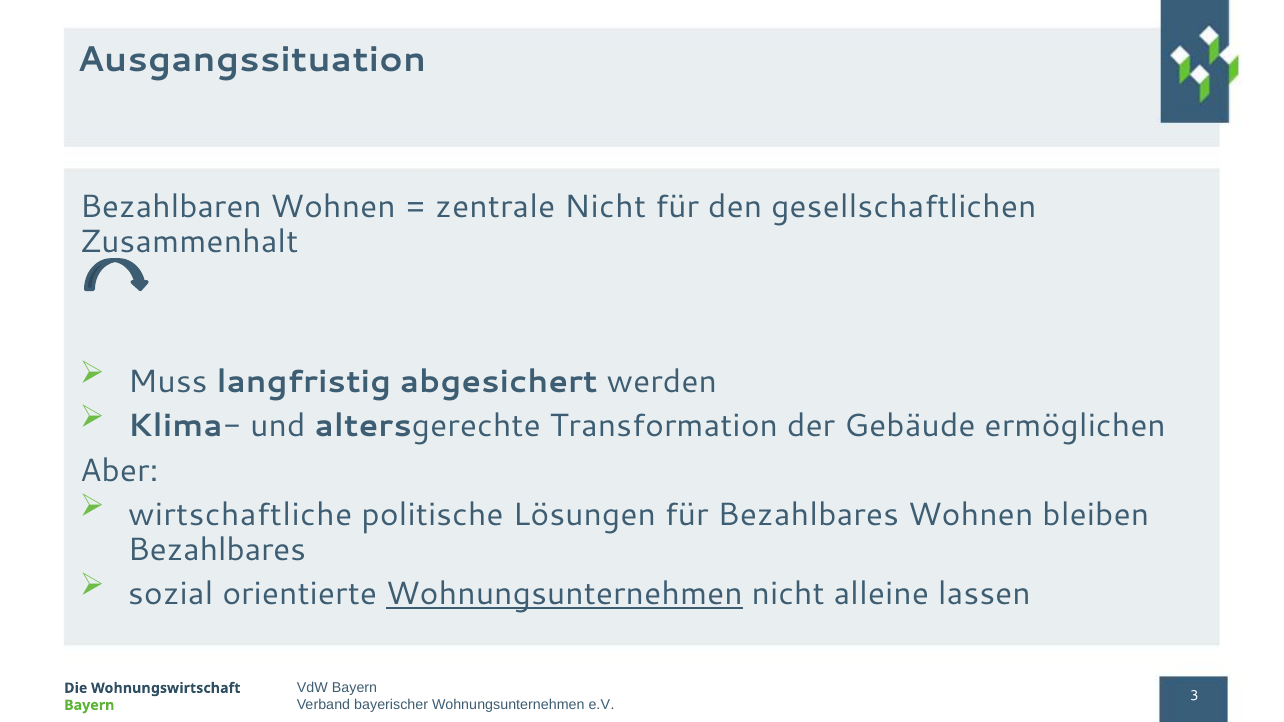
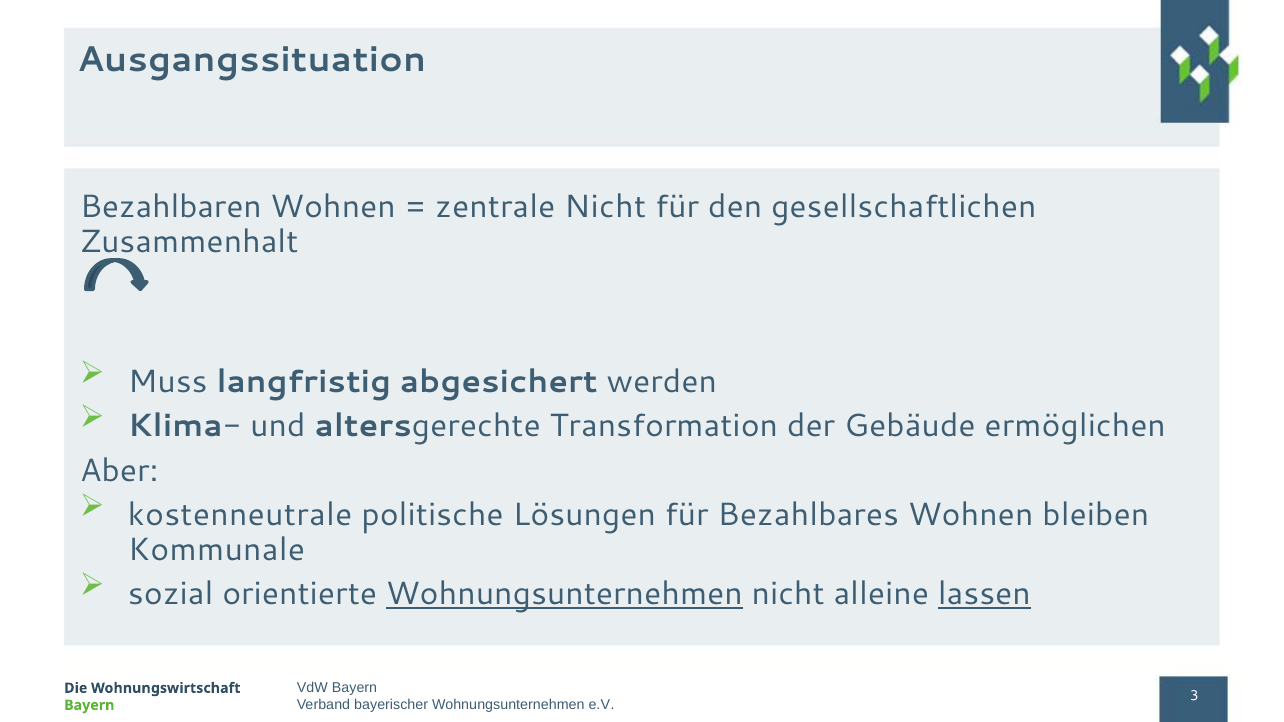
wirtschaftliche: wirtschaftliche -> kostenneutrale (240, 515)
Bezahlbares: Bezahlbares -> Kommunale (217, 550)
lassen underline: none -> present (984, 594)
